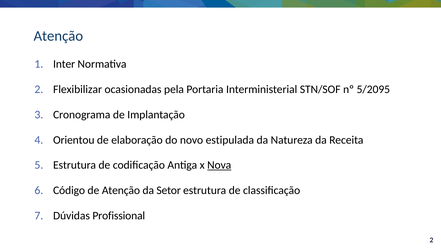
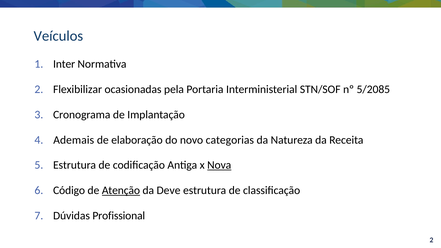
Atenção: Atenção -> Veículos (58, 36)
5/2095: 5/2095 -> 5/2085 (373, 89)
Orientou: Orientou -> Ademais (74, 140)
estipulada: estipulada -> categorias (230, 140)
Atenção underline: none -> present (121, 190)
Setor: Setor -> Deve (169, 190)
